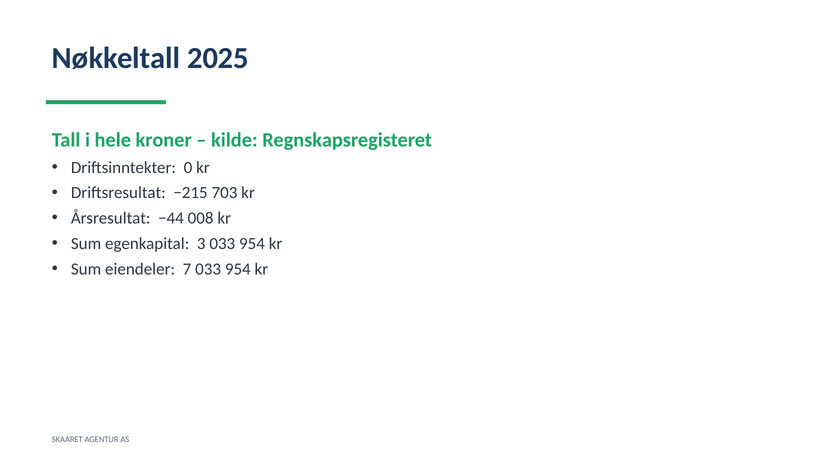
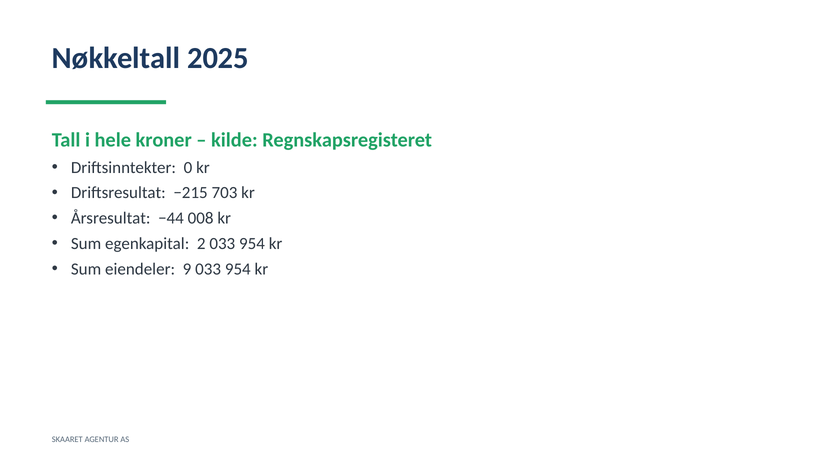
3: 3 -> 2 (201, 244)
7: 7 -> 9 (187, 270)
